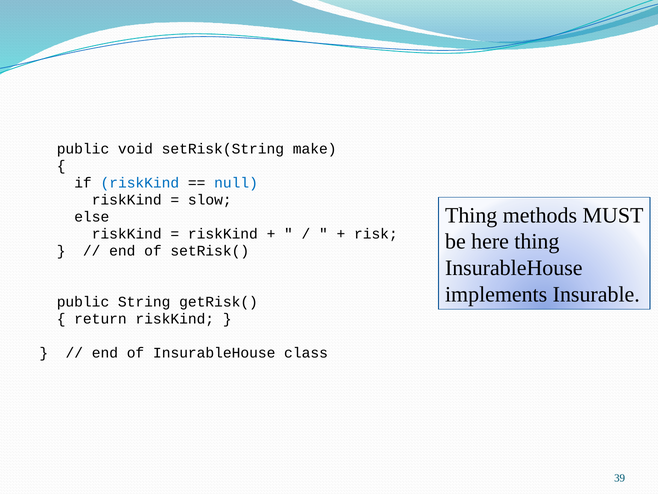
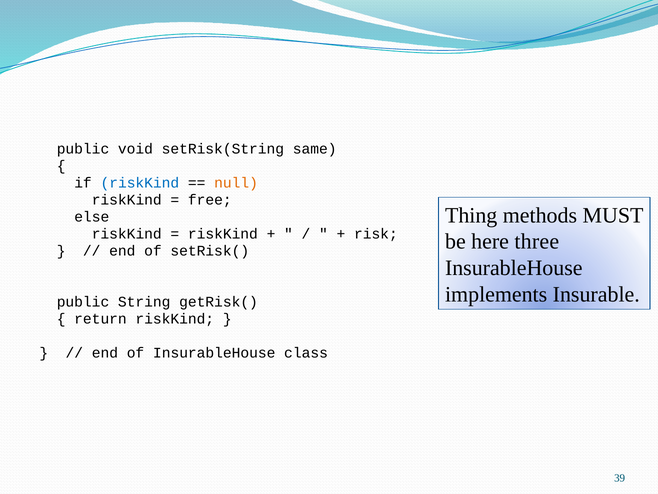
make: make -> same (315, 149)
null colour: blue -> orange (236, 183)
slow: slow -> free (210, 200)
here thing: thing -> three (537, 241)
